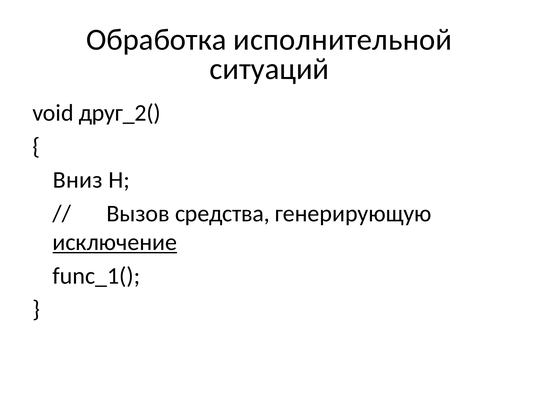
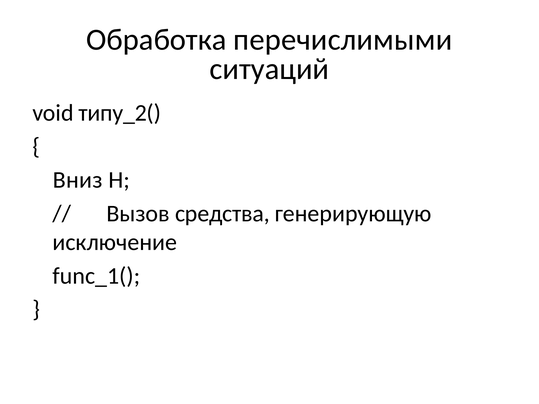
исполнительной: исполнительной -> перечислимыми (343, 40)
друг_2(: друг_2( -> типу_2( (120, 113)
исключение underline: present -> none (115, 242)
